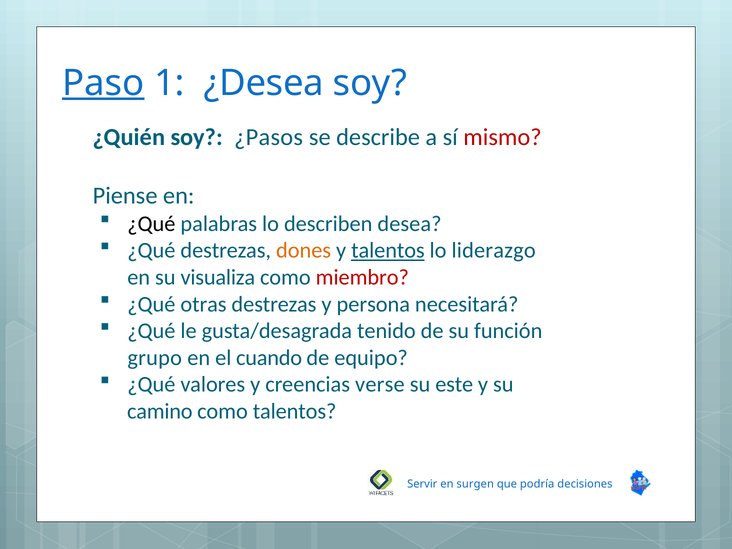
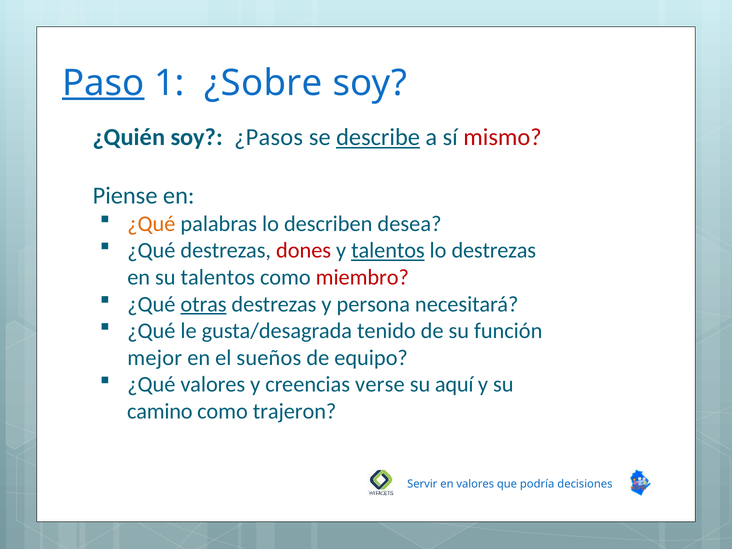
¿Desea: ¿Desea -> ¿Sobre (263, 83)
describe underline: none -> present (378, 137)
¿Qué colour: black -> orange (151, 224)
dones colour: orange -> red (304, 250)
lo liderazgo: liderazgo -> destrezas (494, 250)
su visualiza: visualiza -> talentos (218, 277)
otras underline: none -> present (204, 304)
grupo: grupo -> mejor (155, 358)
cuando: cuando -> sueños (269, 358)
este: este -> aquí (454, 385)
como talentos: talentos -> trajeron (295, 411)
en surgen: surgen -> valores (475, 484)
